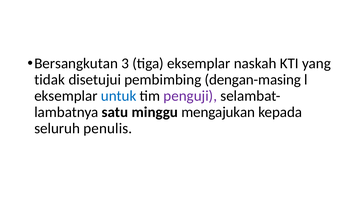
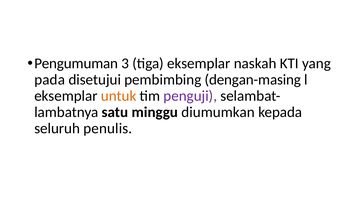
Bersangkutan: Bersangkutan -> Pengumuman (76, 63)
tidak: tidak -> pada (50, 80)
untuk colour: blue -> orange (119, 96)
mengajukan: mengajukan -> diumumkan (218, 112)
